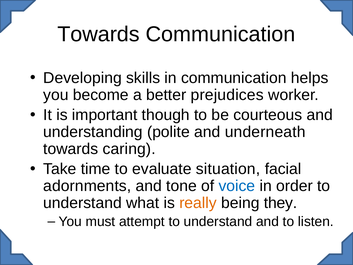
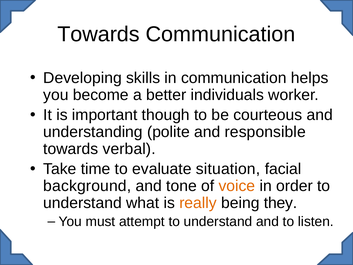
prejudices: prejudices -> individuals (227, 95)
underneath: underneath -> responsible (265, 132)
caring: caring -> verbal (129, 149)
adornments: adornments -> background (87, 186)
voice colour: blue -> orange (237, 186)
